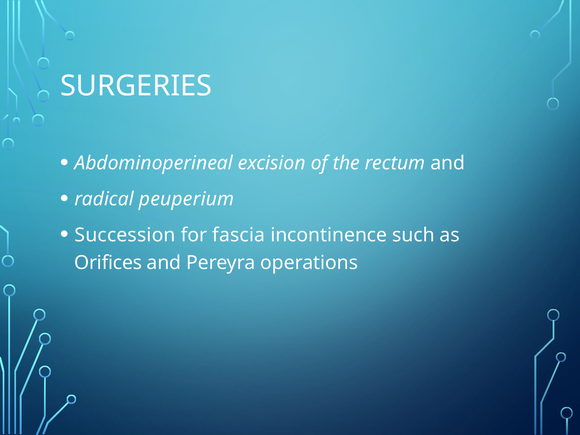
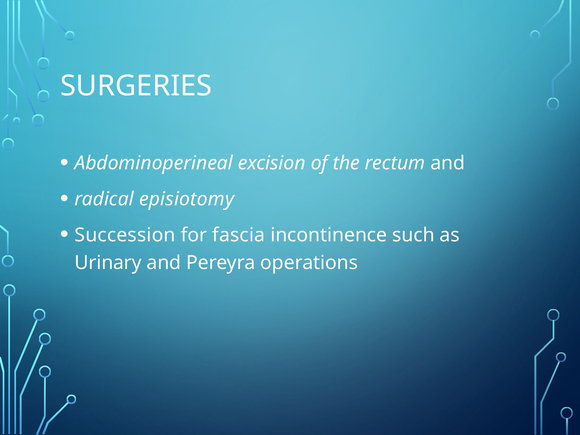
peuperium: peuperium -> episiotomy (187, 199)
Orifices: Orifices -> Urinary (108, 263)
